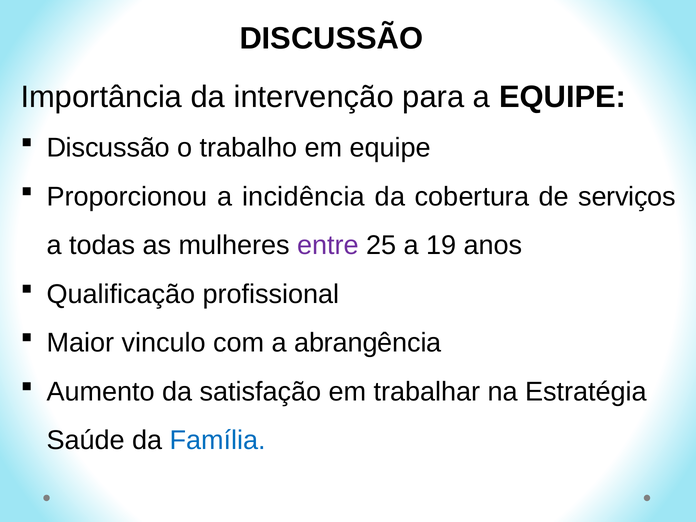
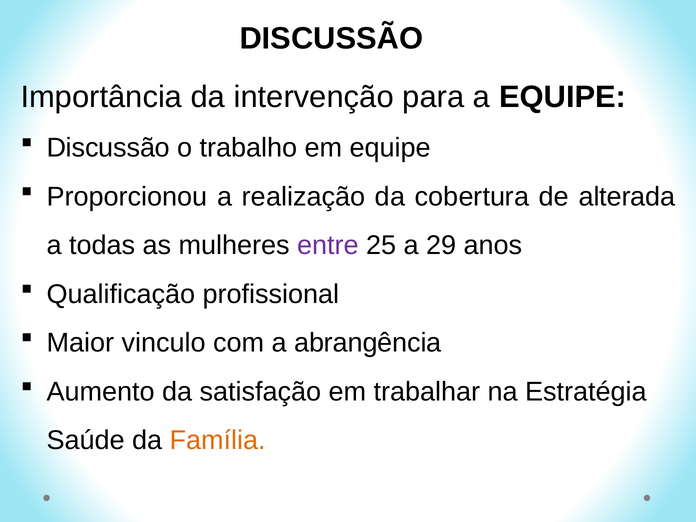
incidência: incidência -> realização (304, 197)
serviços: serviços -> alterada (627, 197)
19: 19 -> 29 (441, 245)
Família colour: blue -> orange (218, 440)
